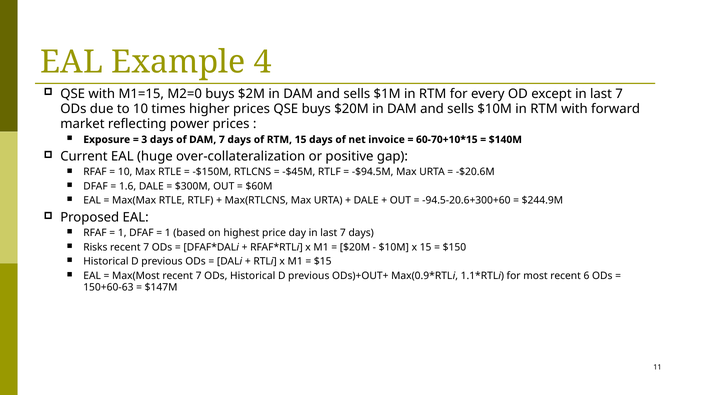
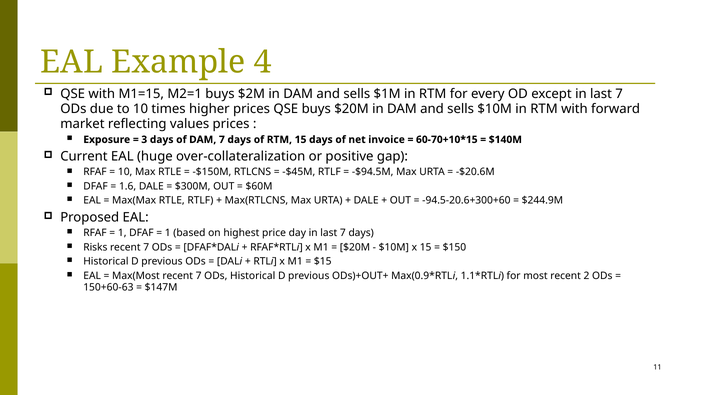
M2=0: M2=0 -> M2=1 (185, 94)
power: power -> values (190, 124)
6: 6 -> 2 (587, 276)
